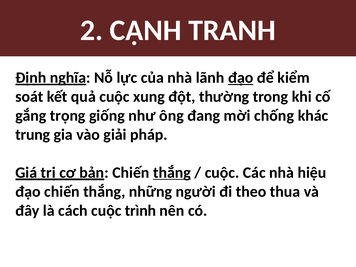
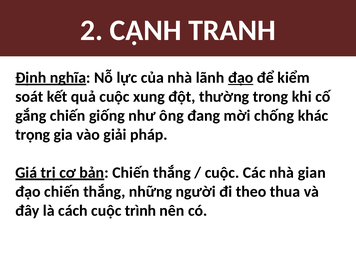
gắng trọng: trọng -> chiến (68, 116)
trung: trung -> trọng (33, 135)
thắng underline: present -> none (172, 173)
hiệu: hiệu -> gian (312, 173)
